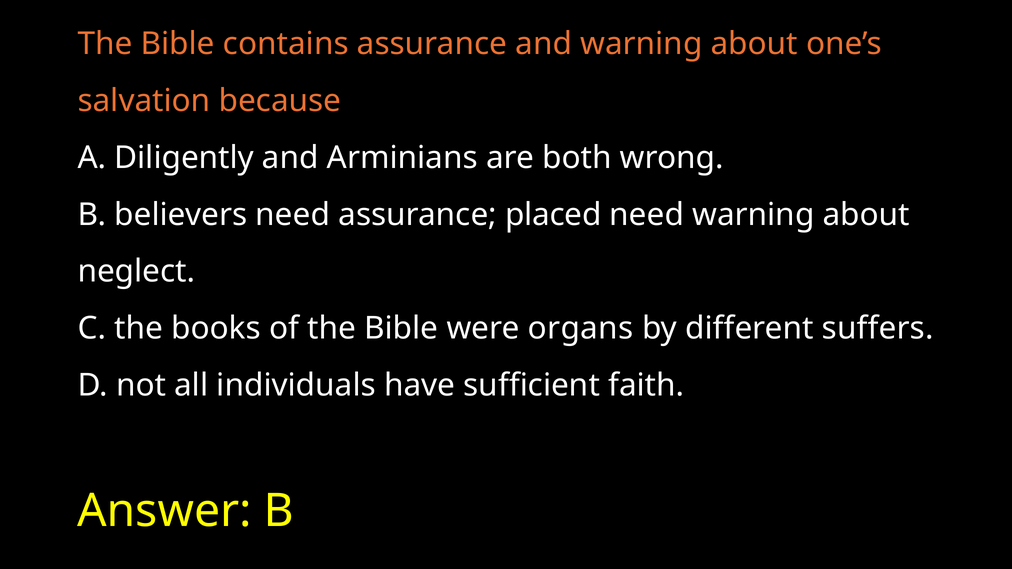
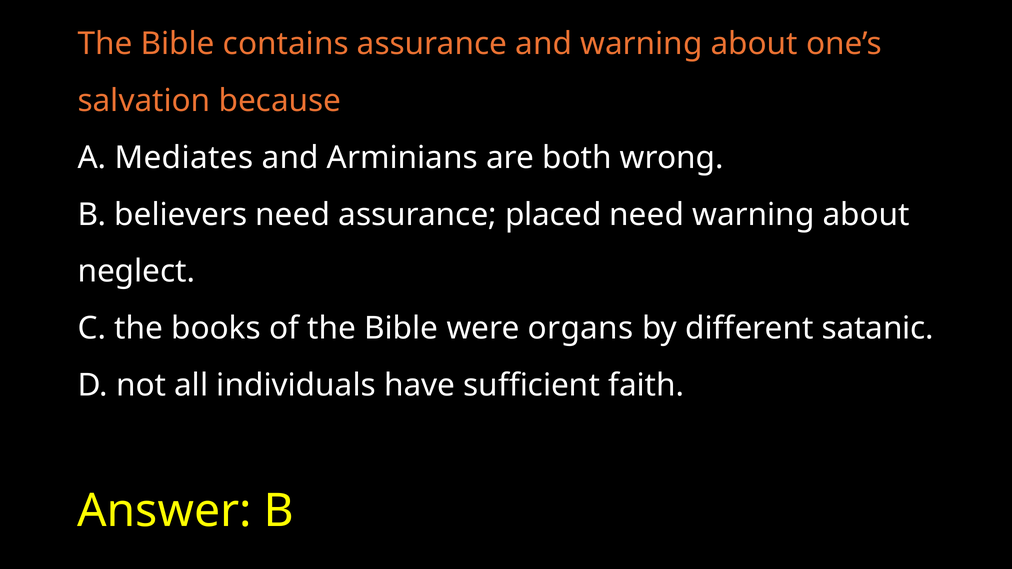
Diligently: Diligently -> Mediates (184, 158)
suffers: suffers -> satanic (878, 329)
